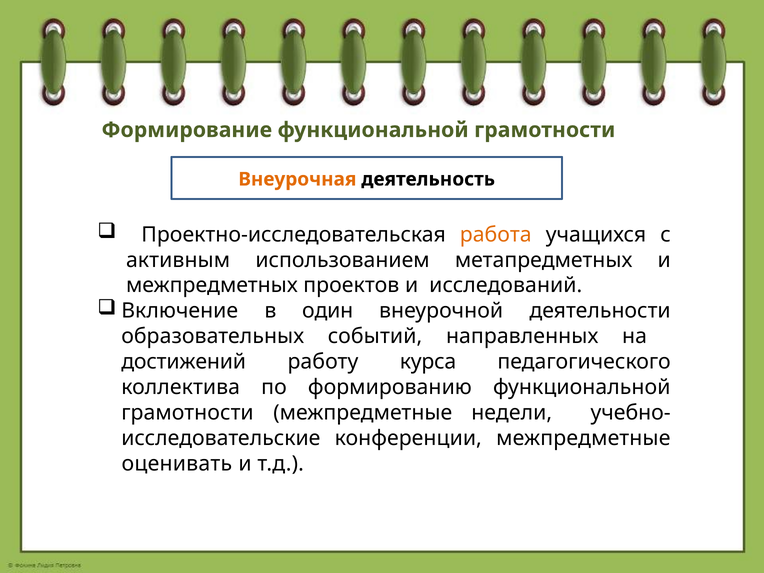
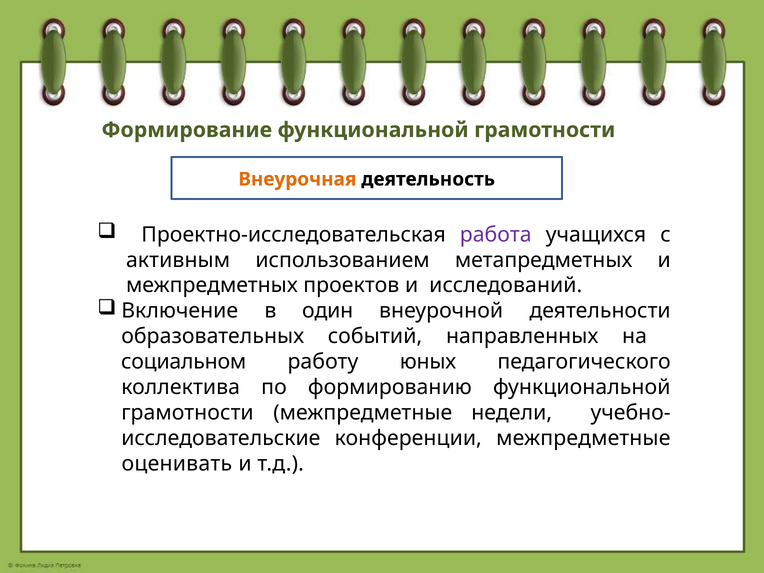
работа colour: orange -> purple (496, 235)
достижений: достижений -> социальном (184, 362)
курса: курса -> юных (428, 362)
